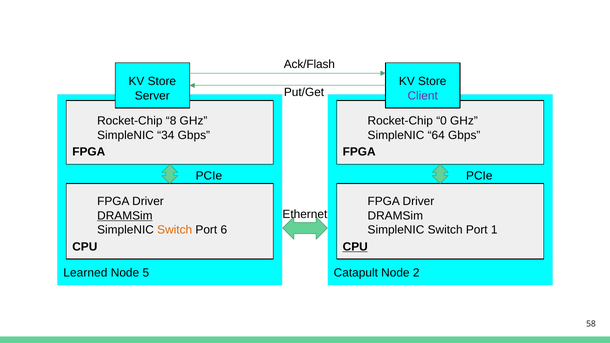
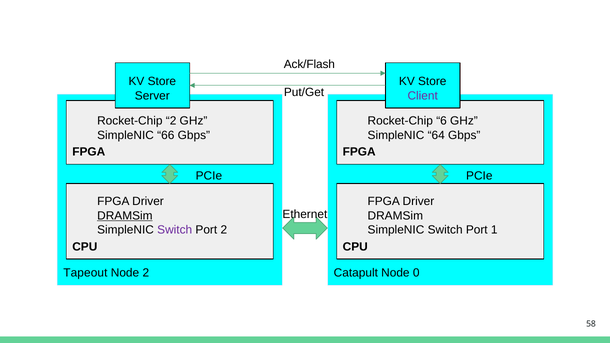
Rocket-Chip 8: 8 -> 2 (171, 121)
0: 0 -> 6 (442, 121)
34: 34 -> 66 (166, 135)
Switch colour: orange -> purple (175, 230)
Port 6: 6 -> 2 (224, 230)
CPU underline: present -> none (355, 247)
Learned: Learned -> Tapeout (85, 273)
Node 5: 5 -> 2 (146, 273)
2: 2 -> 0 (416, 273)
